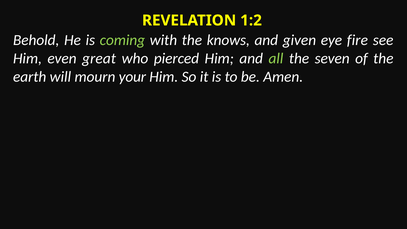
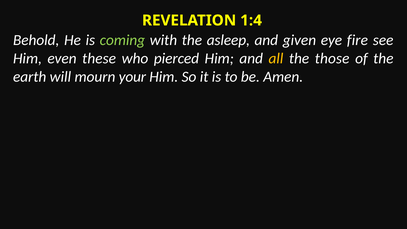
1:2: 1:2 -> 1:4 (251, 20)
knows: knows -> asleep (228, 40)
great: great -> these (99, 58)
all colour: light green -> yellow (276, 58)
seven: seven -> those (332, 58)
